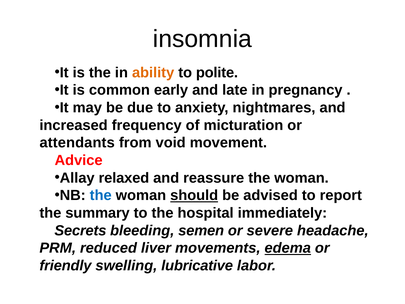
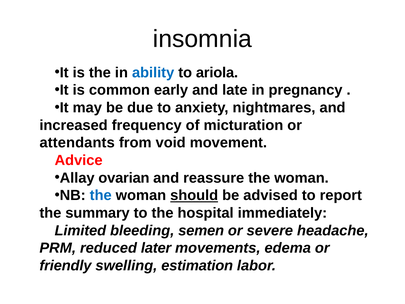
ability colour: orange -> blue (153, 73)
polite: polite -> ariola (217, 73)
relaxed: relaxed -> ovarian (124, 178)
Secrets: Secrets -> Limited (80, 230)
liver: liver -> later (156, 248)
edema underline: present -> none (288, 248)
lubricative: lubricative -> estimation (197, 265)
